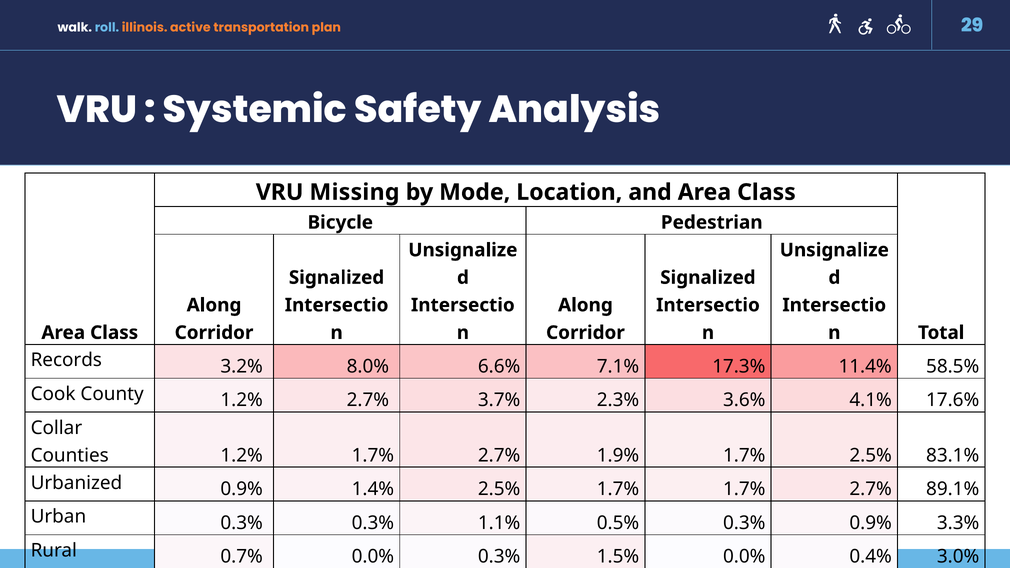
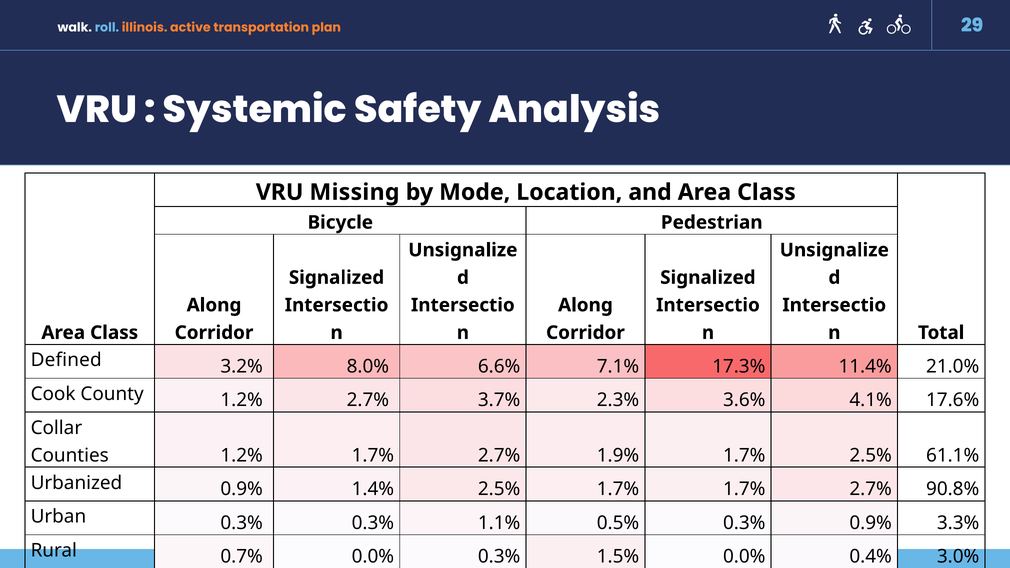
Records: Records -> Defined (66, 360)
58.5%: 58.5% -> 21.0% (953, 367)
83.1%: 83.1% -> 61.1% (953, 455)
89.1%: 89.1% -> 90.8% (953, 489)
